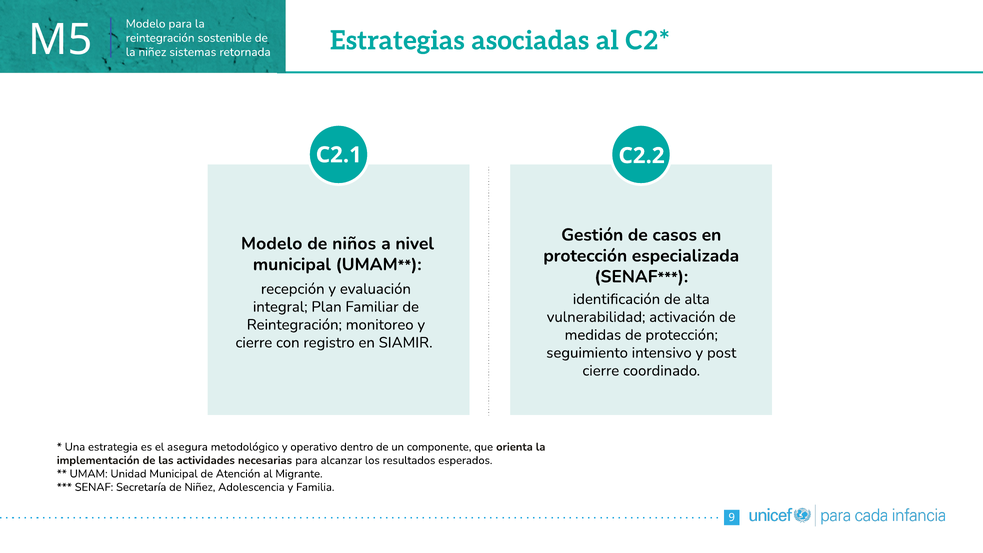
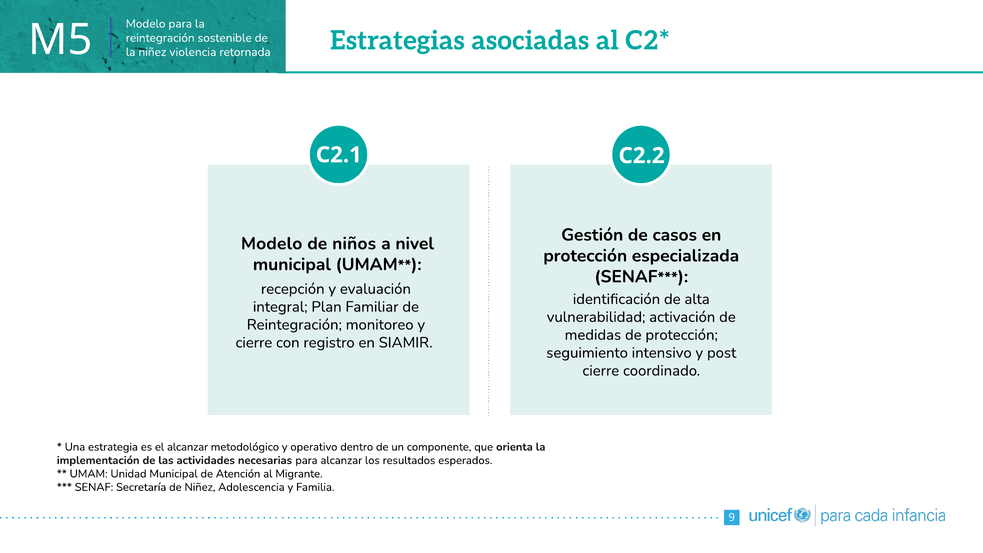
sistemas: sistemas -> violencia (193, 52)
el asegura: asegura -> alcanzar (188, 447)
